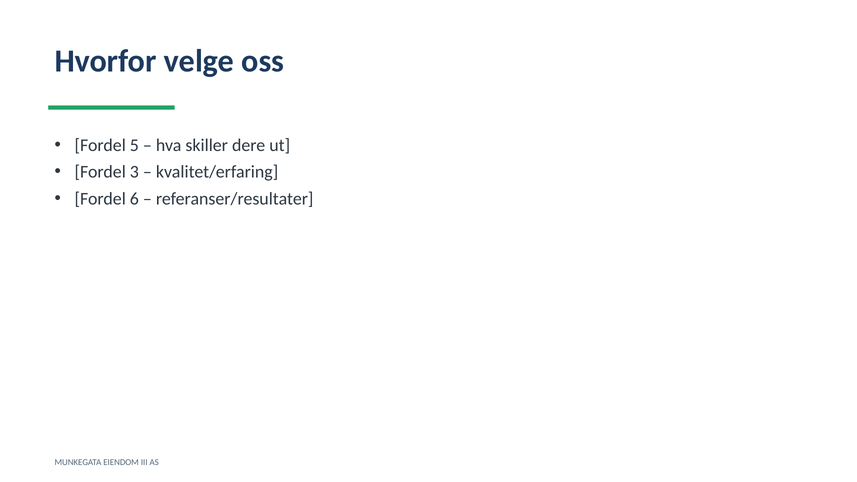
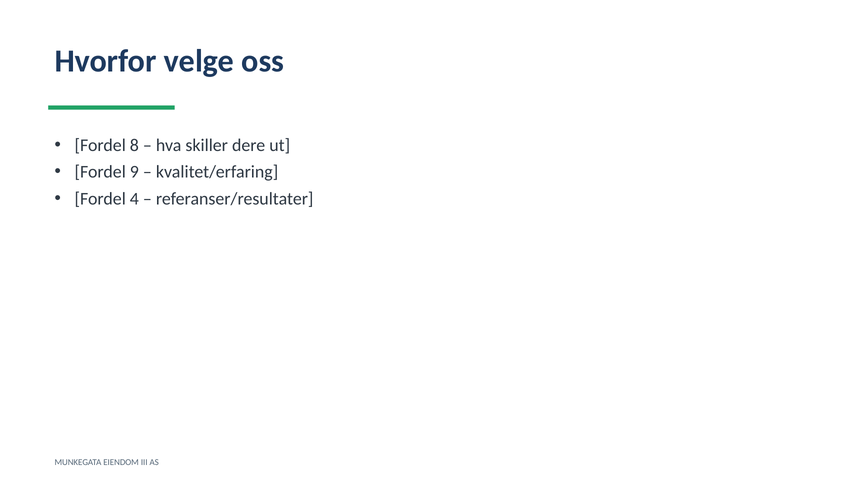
5: 5 -> 8 (134, 145)
3: 3 -> 9 (134, 172)
6: 6 -> 4 (134, 199)
